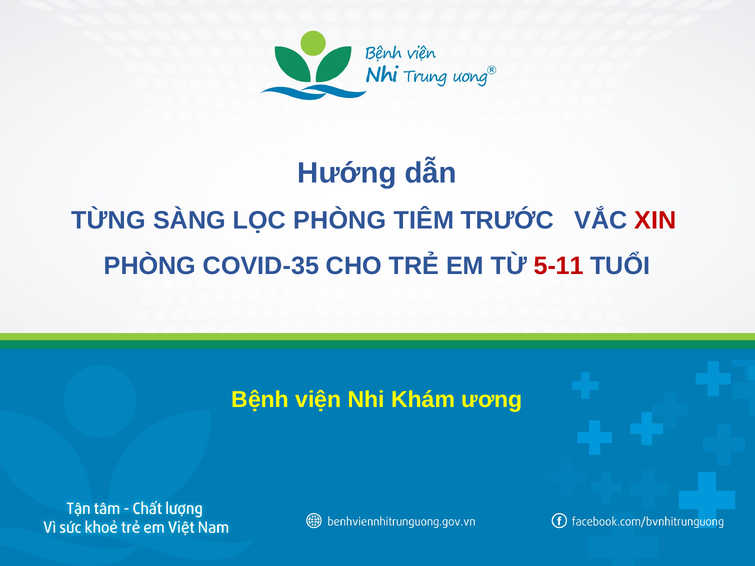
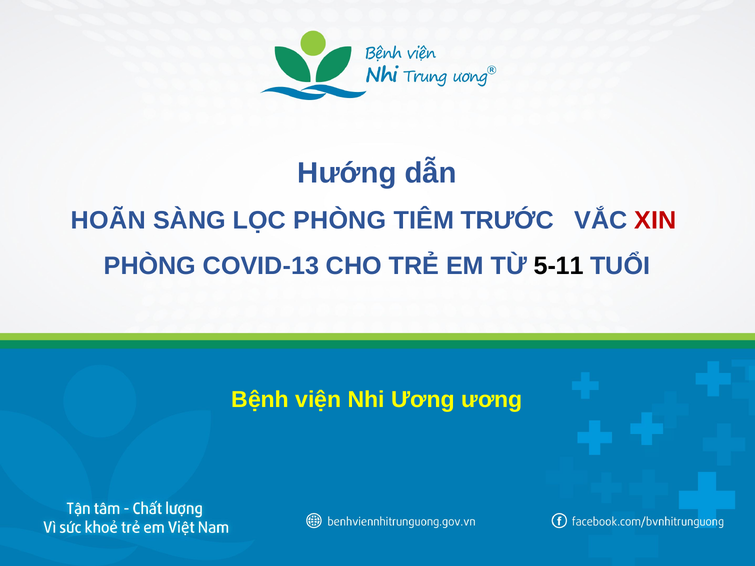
TỪNG: TỪNG -> HOÃN (108, 221)
COVID-35: COVID-35 -> COVID-13 (261, 266)
5-11 colour: red -> black (559, 266)
Nhi Khám: Khám -> Ương (423, 400)
